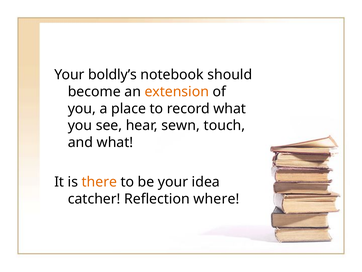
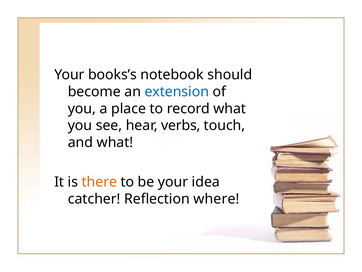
boldly’s: boldly’s -> books’s (112, 75)
extension colour: orange -> blue (177, 91)
sewn: sewn -> verbs (181, 125)
